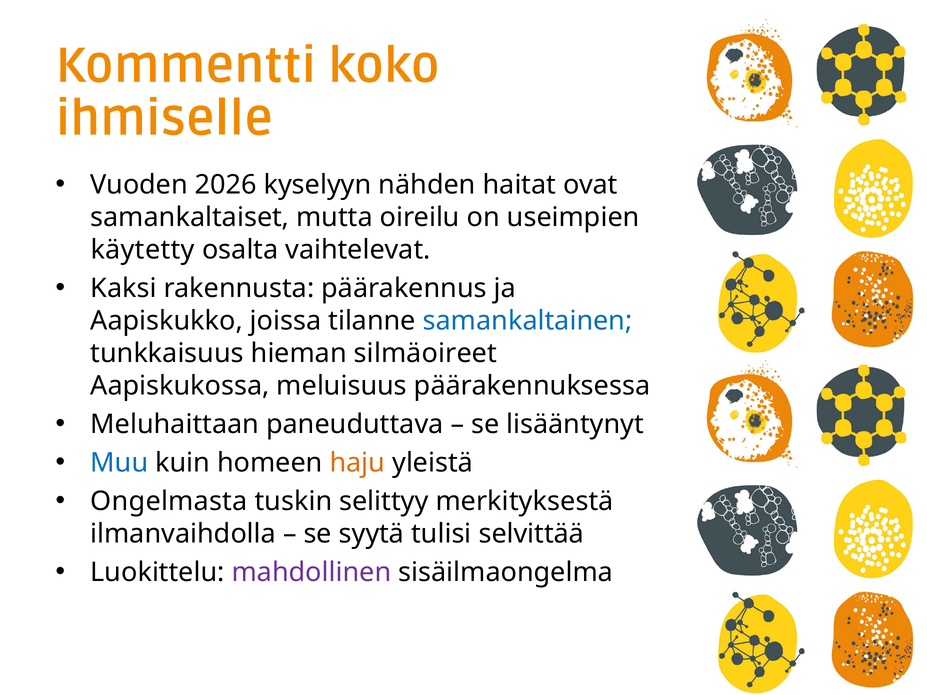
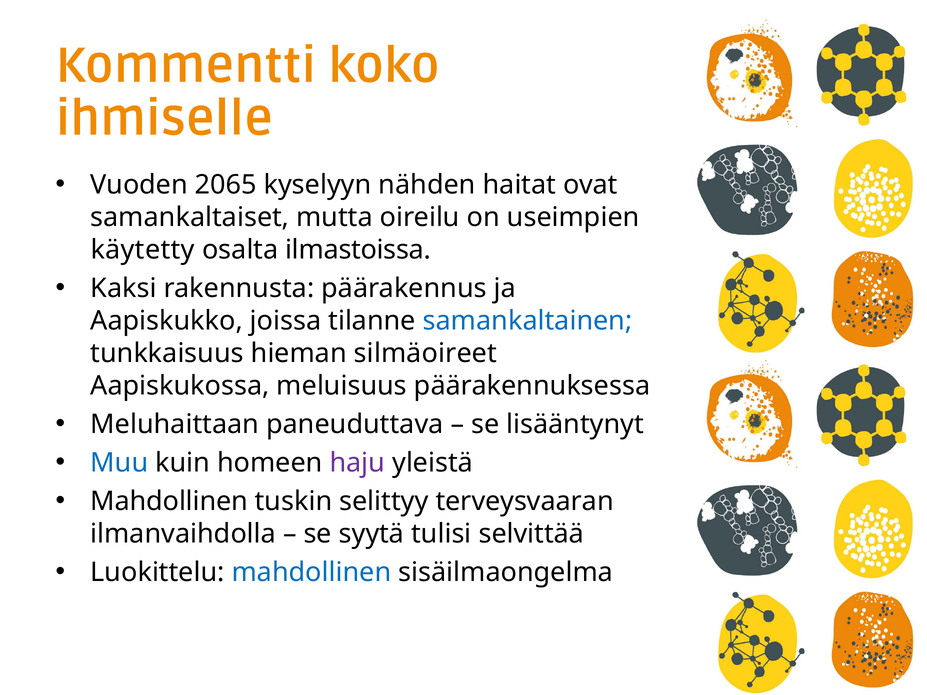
2026: 2026 -> 2065 (226, 185)
vaihtelevat: vaihtelevat -> ilmastoissa (358, 250)
haju colour: orange -> purple (357, 463)
Ongelmasta: Ongelmasta -> Mahdollinen (169, 502)
merkityksestä: merkityksestä -> terveysvaaran (525, 502)
mahdollinen colour: purple -> blue (311, 573)
